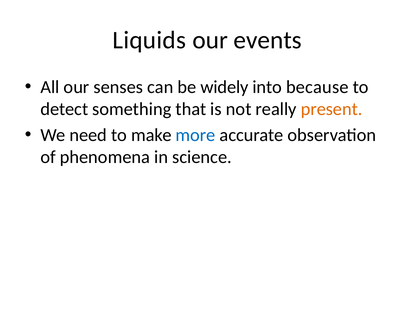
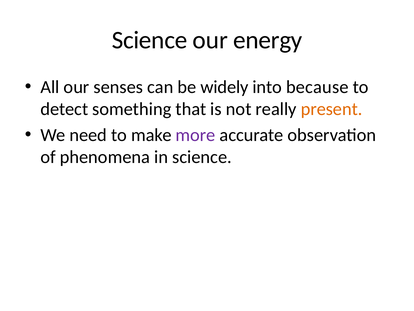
Liquids: Liquids -> Science (150, 40)
events: events -> energy (268, 40)
more colour: blue -> purple (196, 135)
